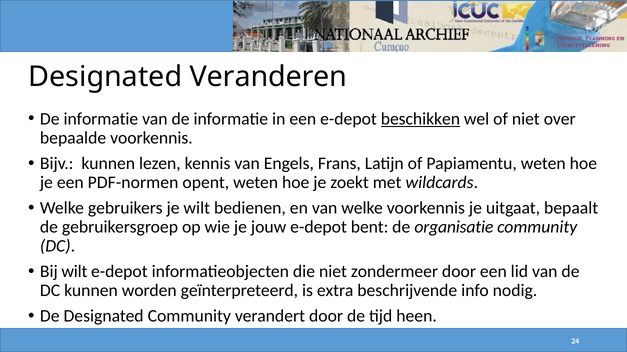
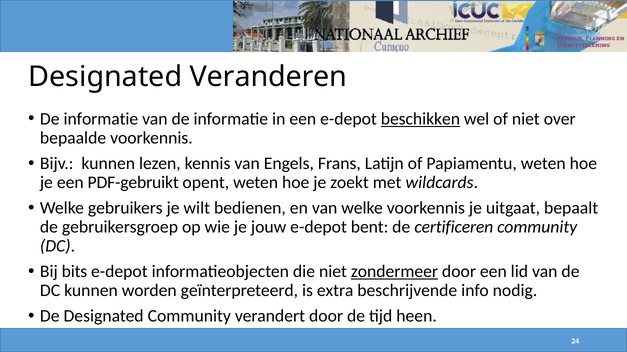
PDF-normen: PDF-normen -> PDF-gebruikt (133, 183)
organisatie: organisatie -> certificeren (454, 227)
Bij wilt: wilt -> bits (74, 272)
zondermeer underline: none -> present (394, 272)
